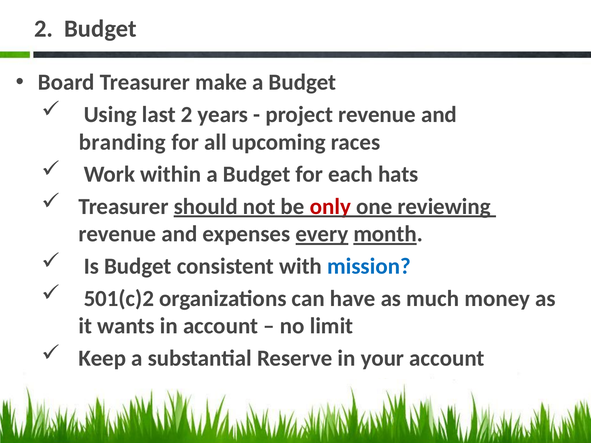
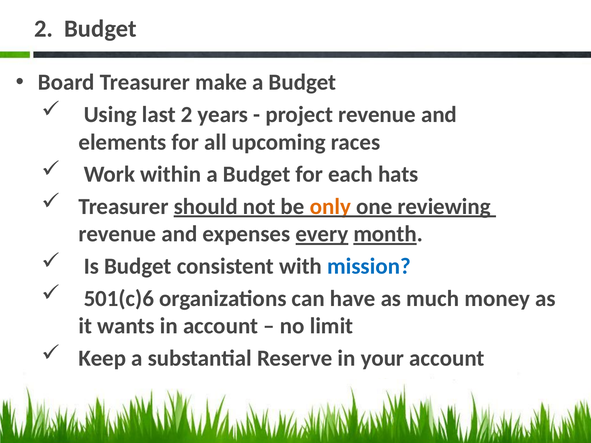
branding: branding -> elements (122, 142)
only colour: red -> orange (330, 207)
501(c)2: 501(c)2 -> 501(c)6 (119, 299)
